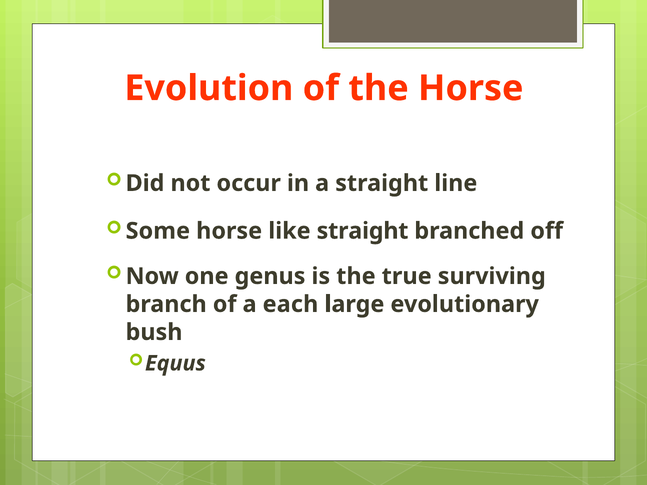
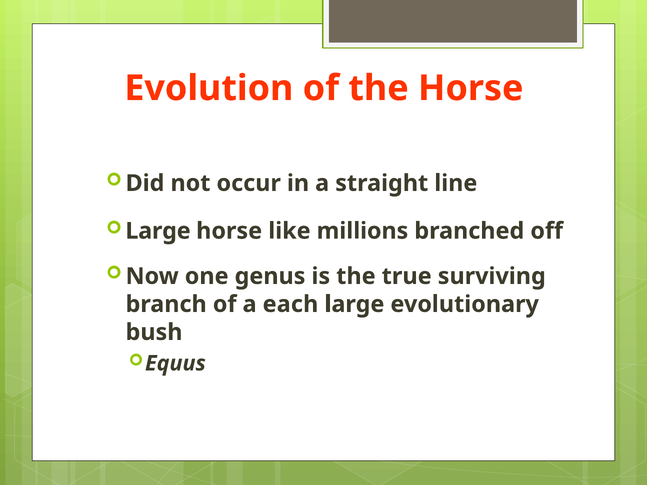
Some: Some -> Large (158, 231)
like straight: straight -> millions (362, 231)
